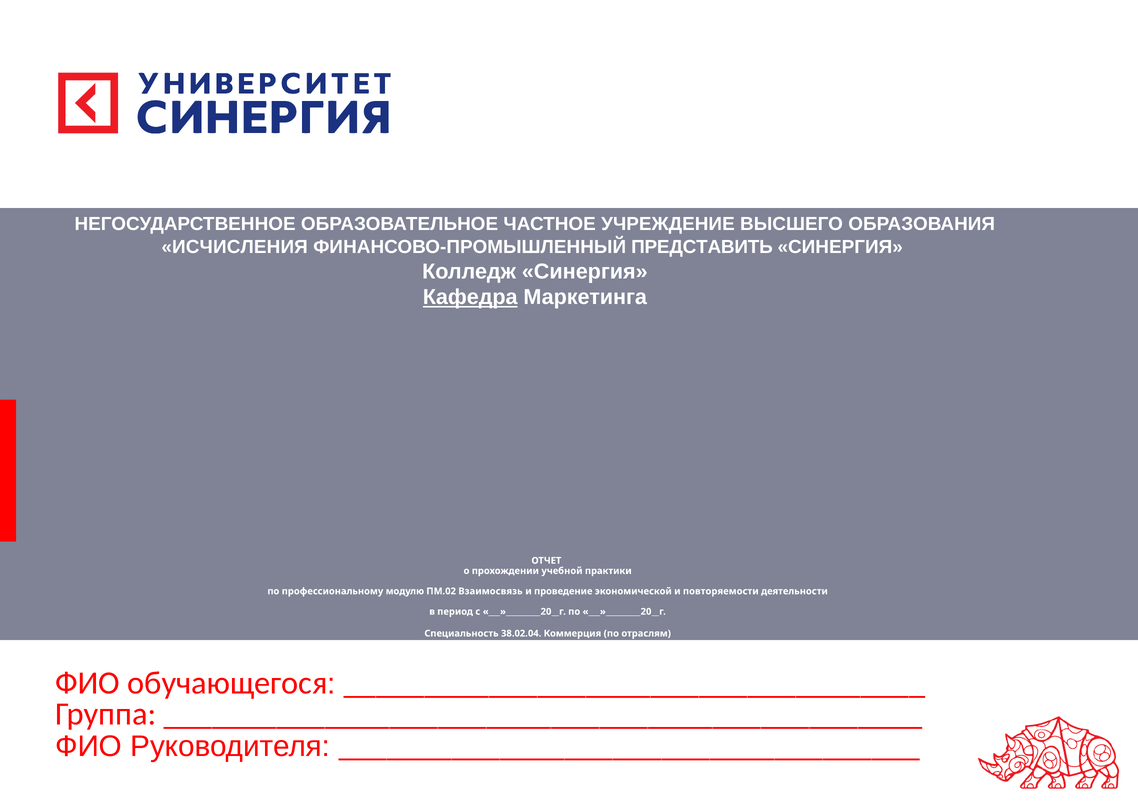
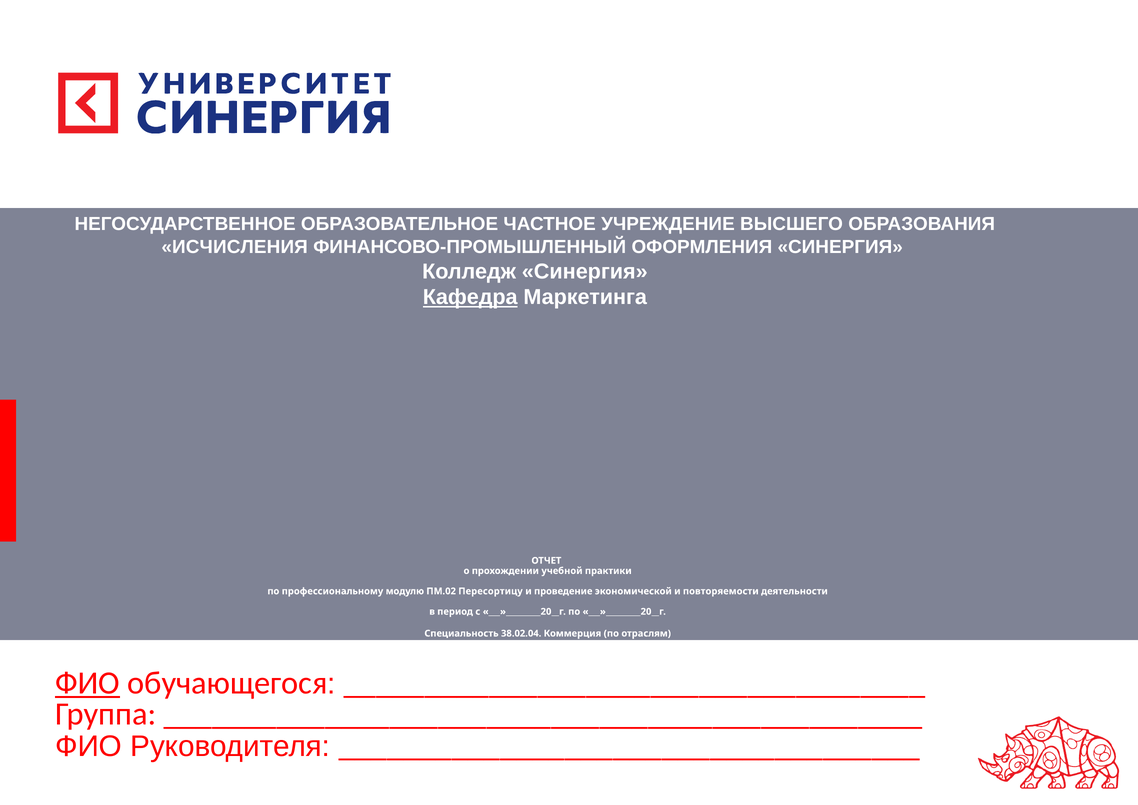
ПРЕДСТАВИТЬ: ПРЕДСТАВИТЬ -> ОФОРМЛЕНИЯ (702, 247)
Взаимосвязь: Взаимосвязь -> Пересортицу (491, 591)
ФИО underline: none -> present (88, 683)
